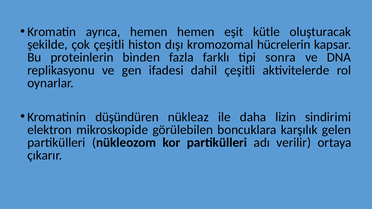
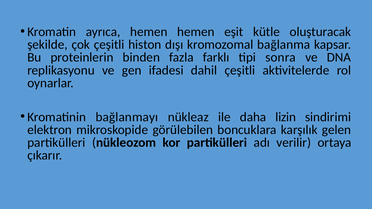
hücrelerin: hücrelerin -> bağlanma (284, 45)
düşündüren: düşündüren -> bağlanmayı (127, 117)
